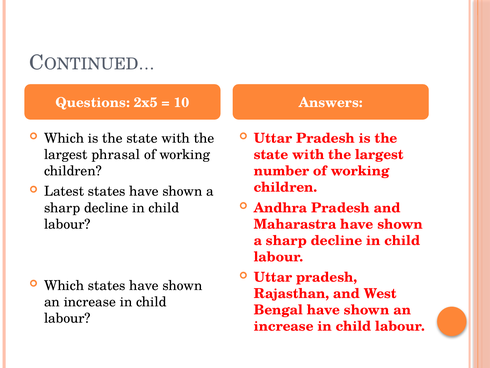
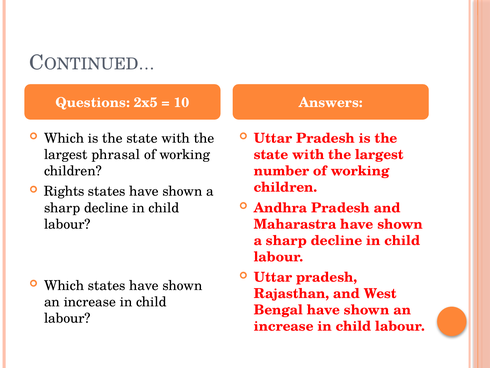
Latest: Latest -> Rights (64, 191)
